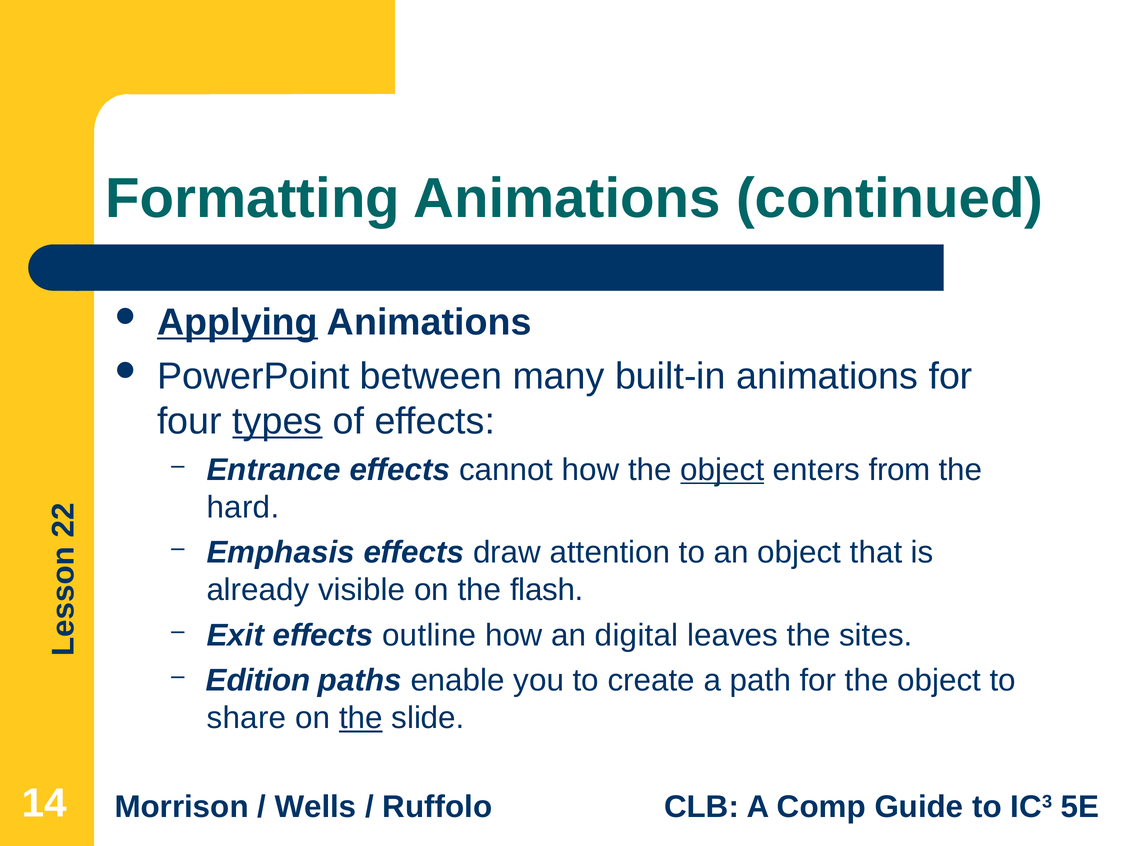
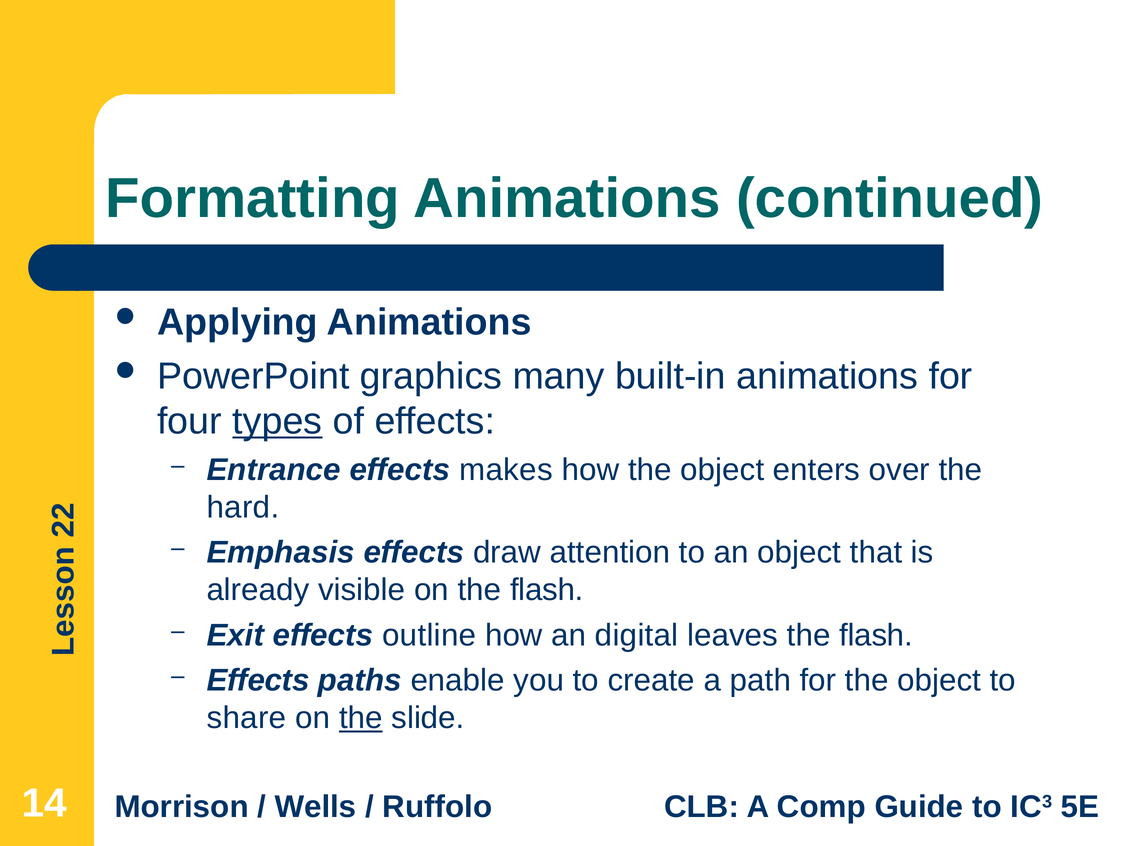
Applying underline: present -> none (238, 323)
between: between -> graphics (431, 377)
cannot: cannot -> makes (506, 470)
object underline: present -> none (722, 470)
from: from -> over (899, 470)
leaves the sites: sites -> flash (876, 636)
Edition: Edition -> Effects (258, 681)
